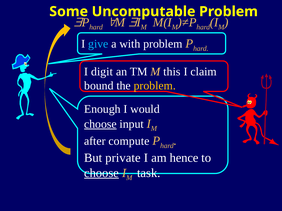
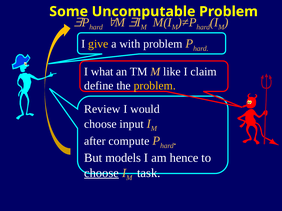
give colour: light blue -> yellow (98, 44)
digit: digit -> what (102, 72)
this: this -> like (172, 72)
bound: bound -> define (99, 86)
Enough: Enough -> Review (102, 109)
choose underline: present -> none (100, 124)
private: private -> models (123, 158)
